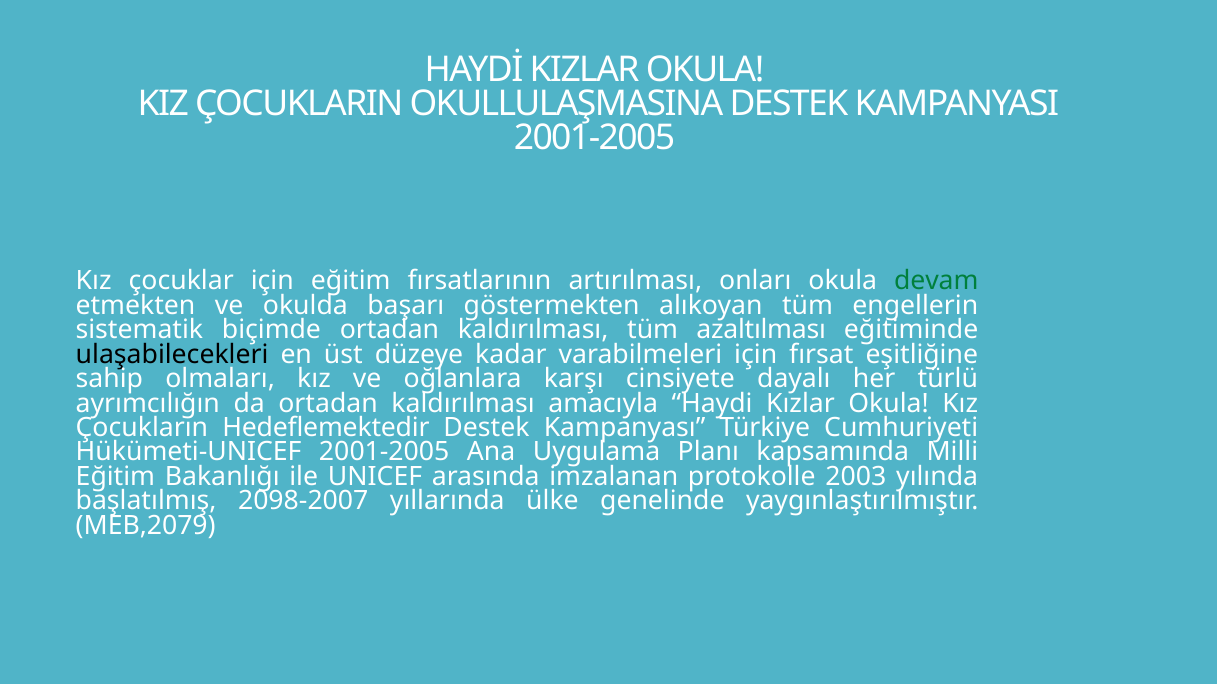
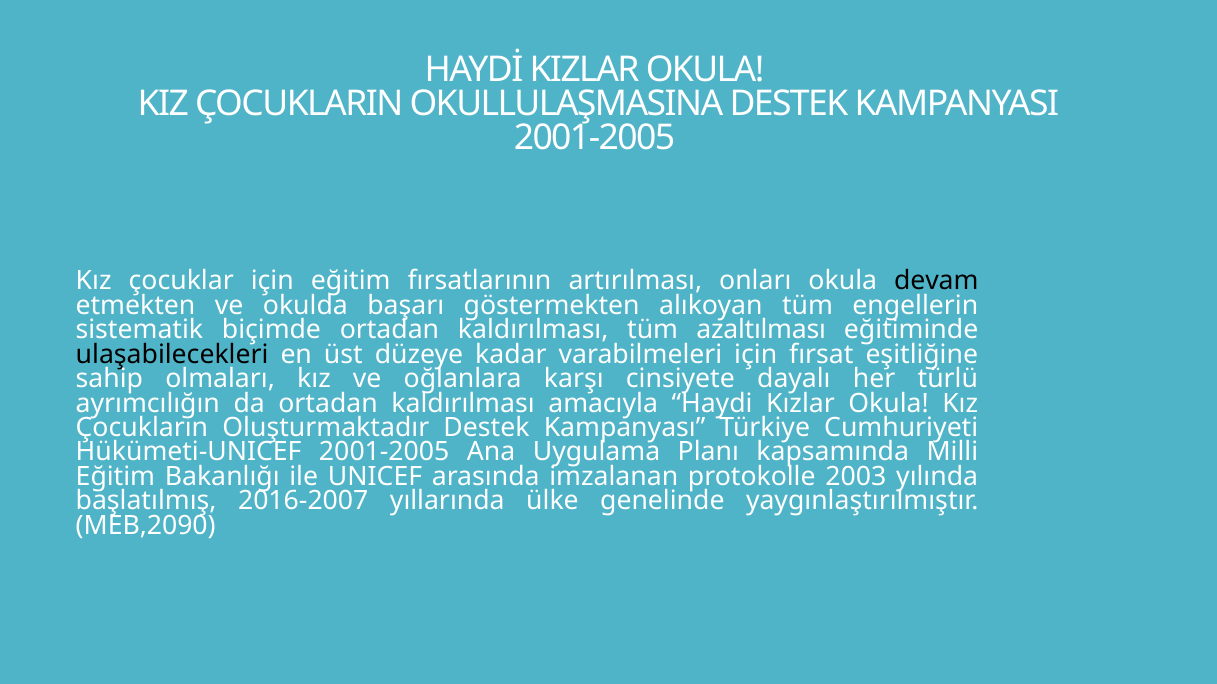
devam colour: green -> black (936, 281)
Hedeflemektedir: Hedeflemektedir -> Oluşturmaktadır (326, 428)
2098-2007: 2098-2007 -> 2016-2007 (303, 501)
MEB,2079: MEB,2079 -> MEB,2090 (146, 526)
